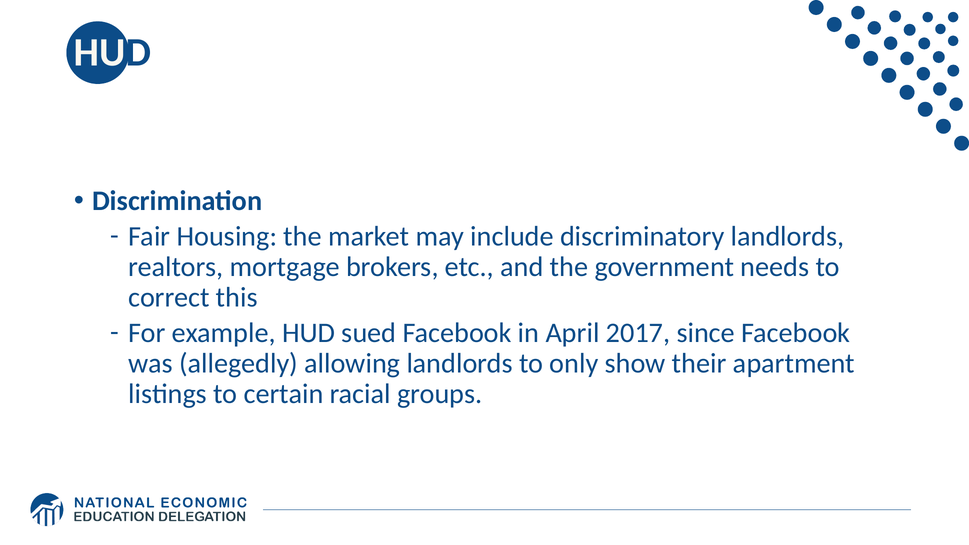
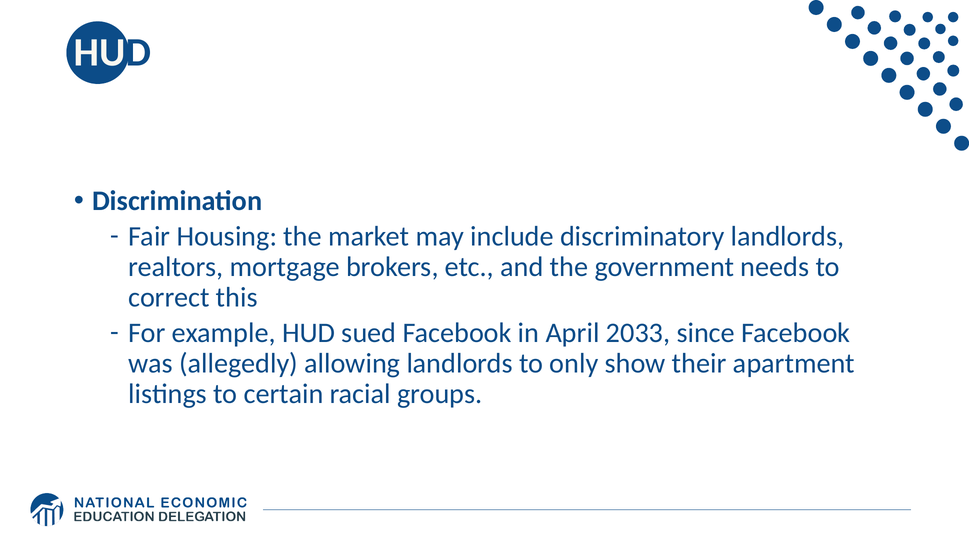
2017: 2017 -> 2033 (638, 333)
